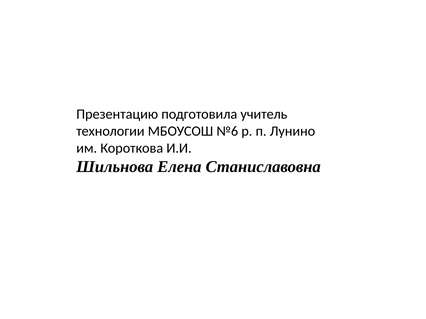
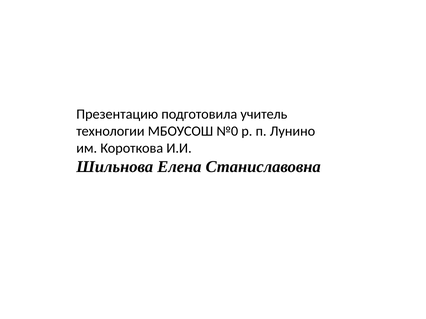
№6: №6 -> №0 (227, 131)
